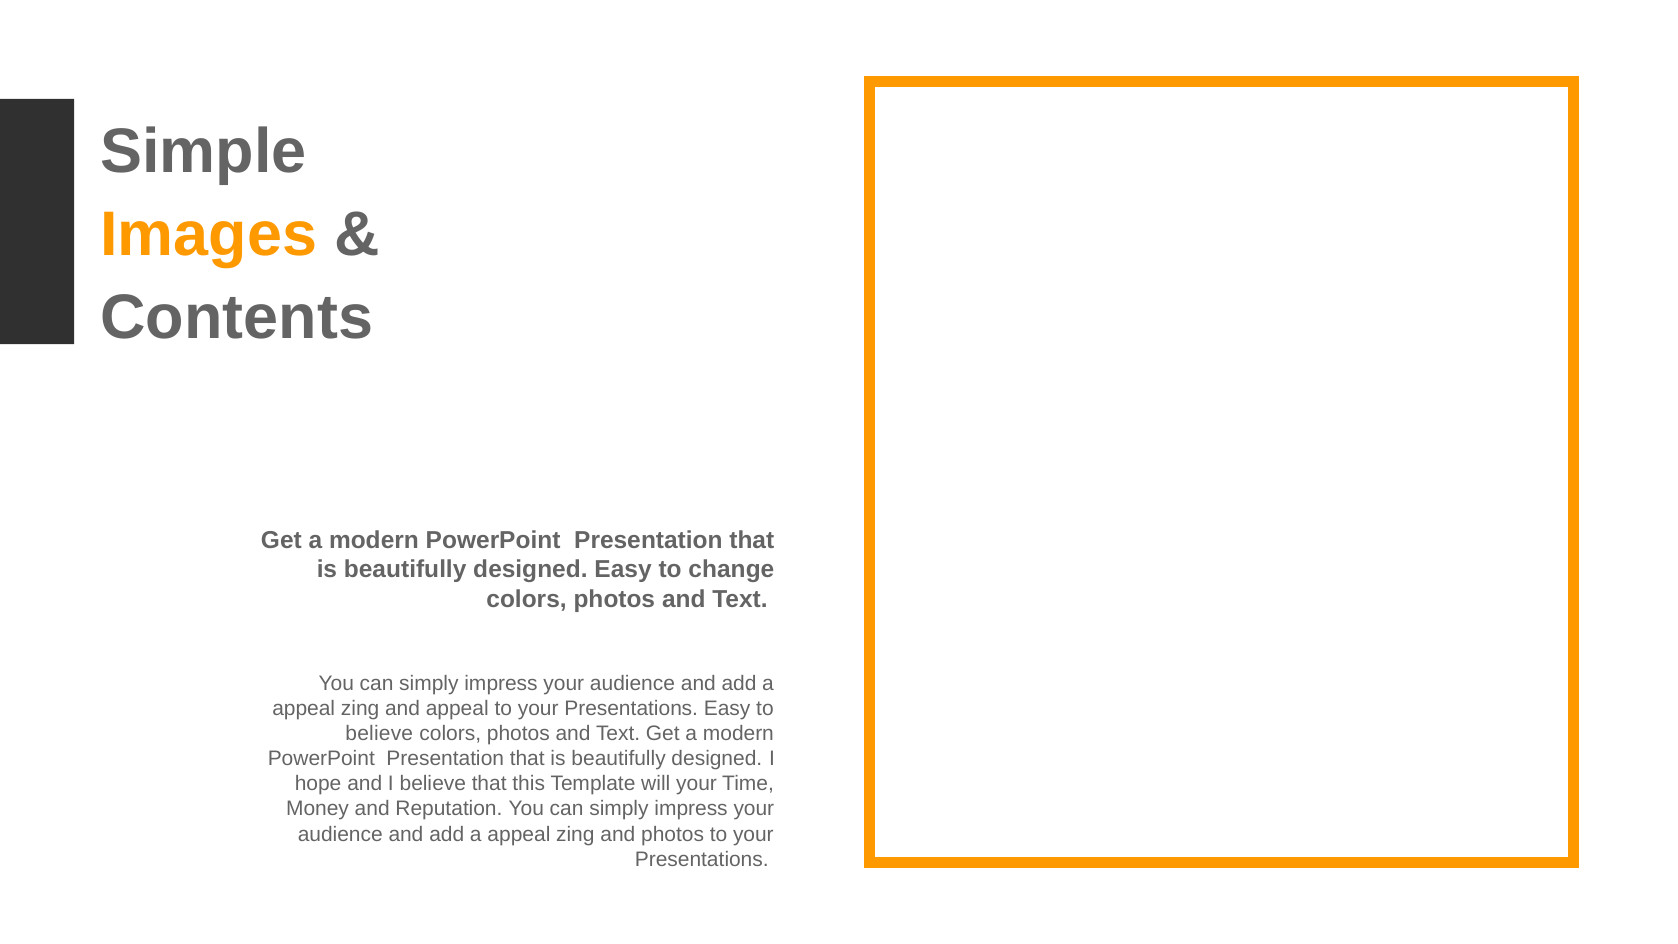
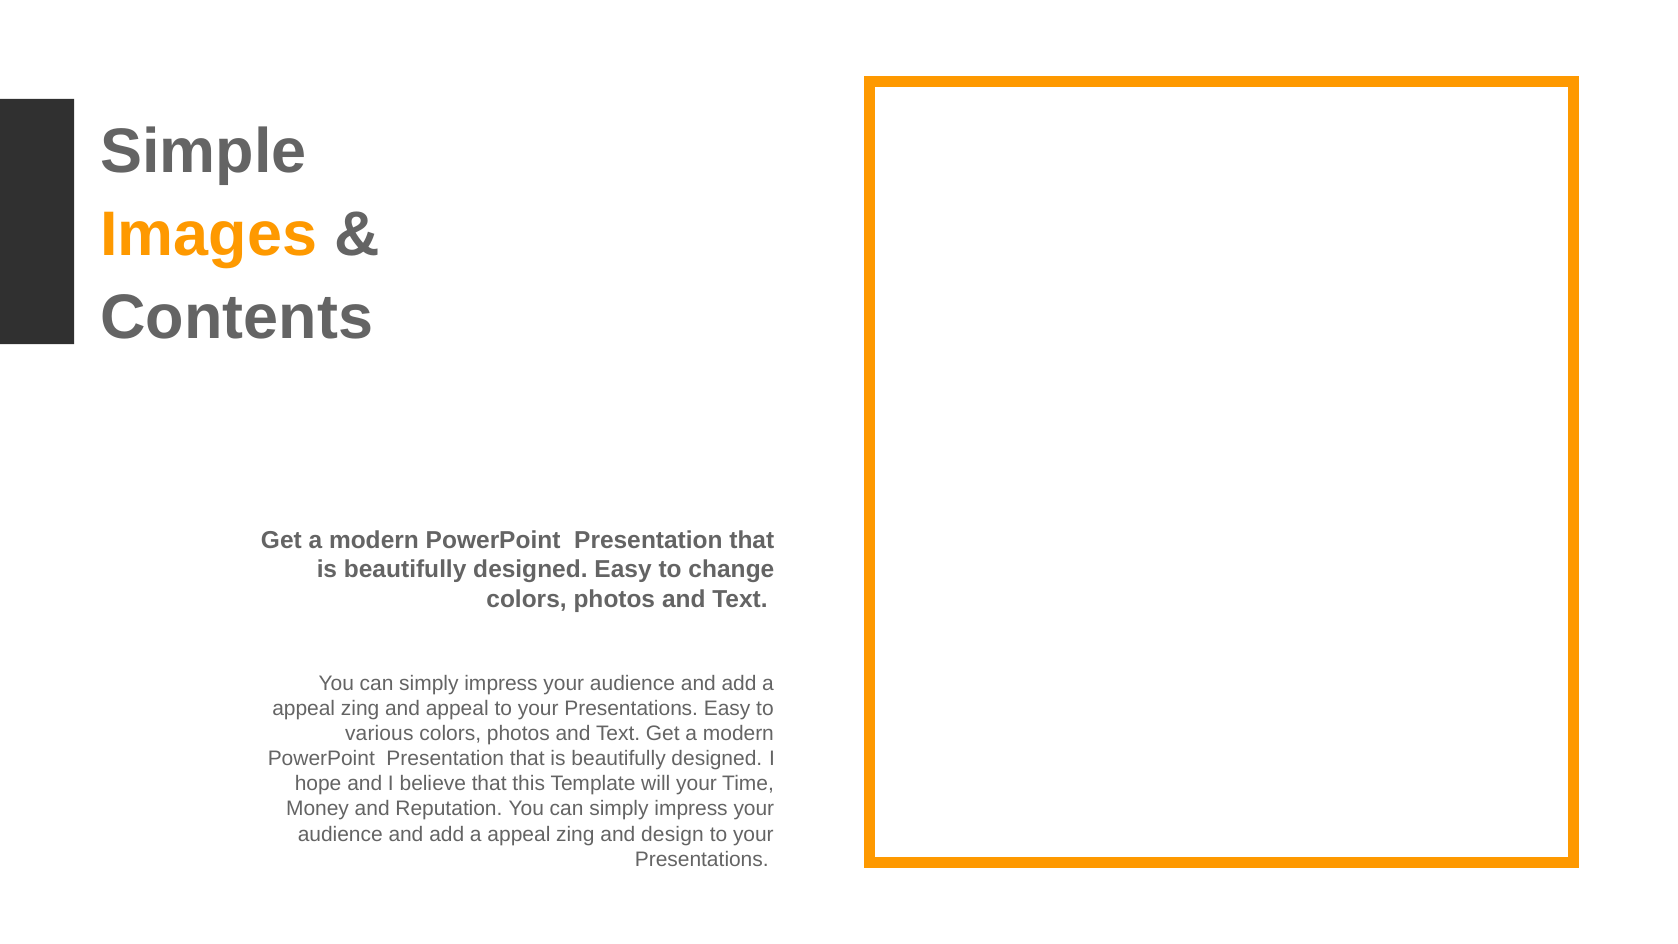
believe: believe -> various (379, 733)
and photos: photos -> design (672, 834)
